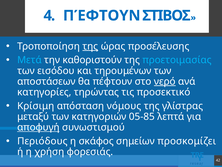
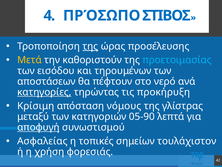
4 ΠΈΦΤΟΥΝ: ΠΈΦΤΟΥΝ -> ΠΡΌΣΩΠΟ (102, 16)
Μετά colour: light blue -> yellow (29, 60)
νερό underline: present -> none (165, 81)
κατηγορίες underline: none -> present (44, 92)
προσεκτικό: προσεκτικό -> προκήρυξη (163, 92)
05-85: 05-85 -> 05-90 (142, 116)
Περιόδους: Περιόδους -> Ασφαλείας (42, 141)
σκάφος: σκάφος -> τοπικές (96, 141)
προσκομίζει: προσκομίζει -> τουλάχιστον (187, 141)
